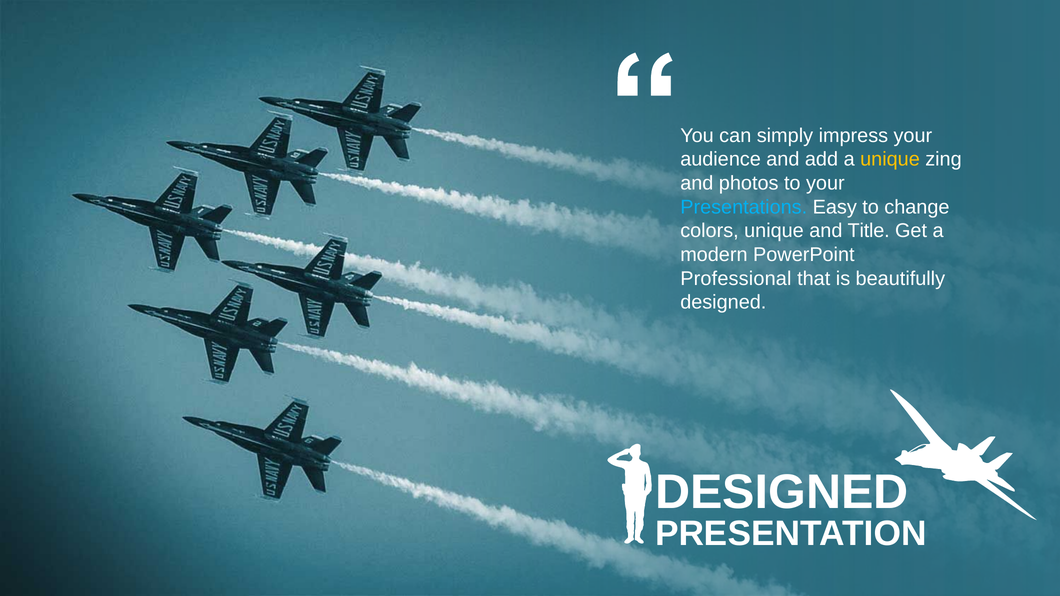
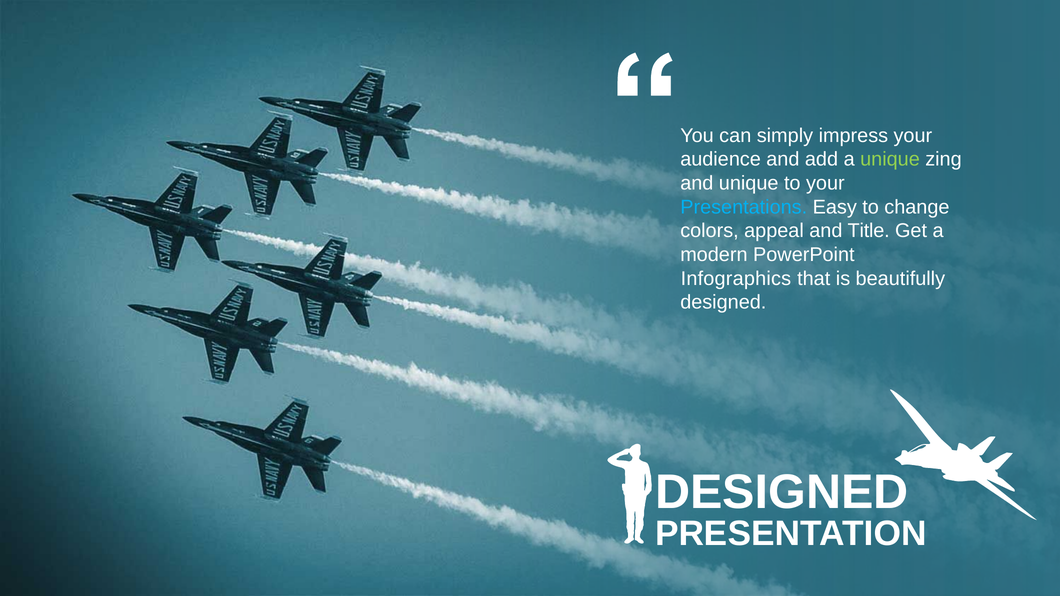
unique colour: yellow -> light green (890, 159)
and photos: photos -> unique (749, 183)
colors unique: unique -> appeal (774, 231)
Professional: Professional -> Infographics (736, 279)
